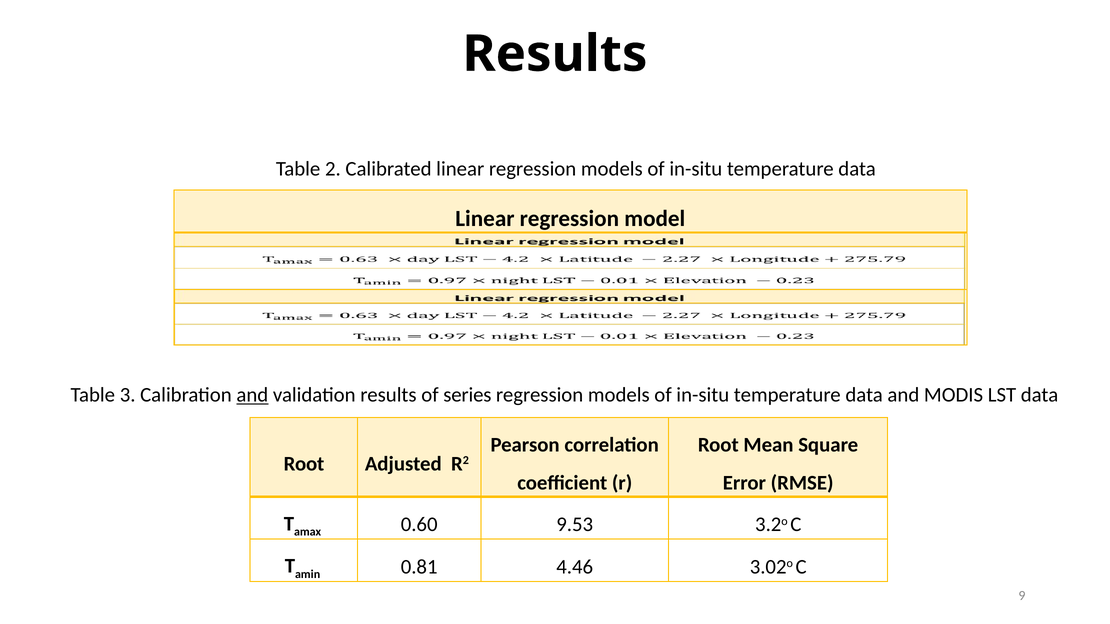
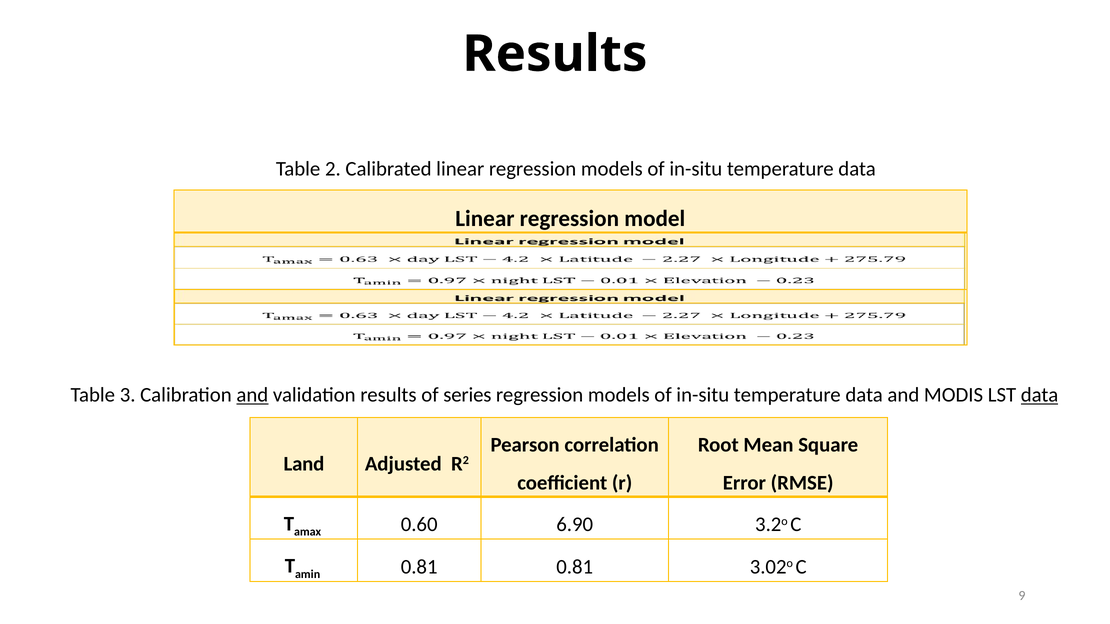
data underline: none -> present (1040, 395)
Root: Root -> Land (304, 464)
9.53: 9.53 -> 6.90 (575, 525)
0.81 4.46: 4.46 -> 0.81 (575, 567)
